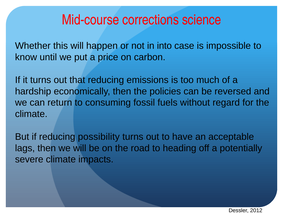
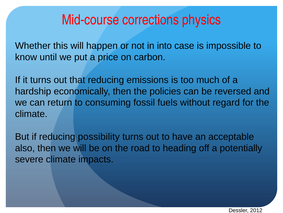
science: science -> physics (202, 20)
lags: lags -> also (25, 148)
